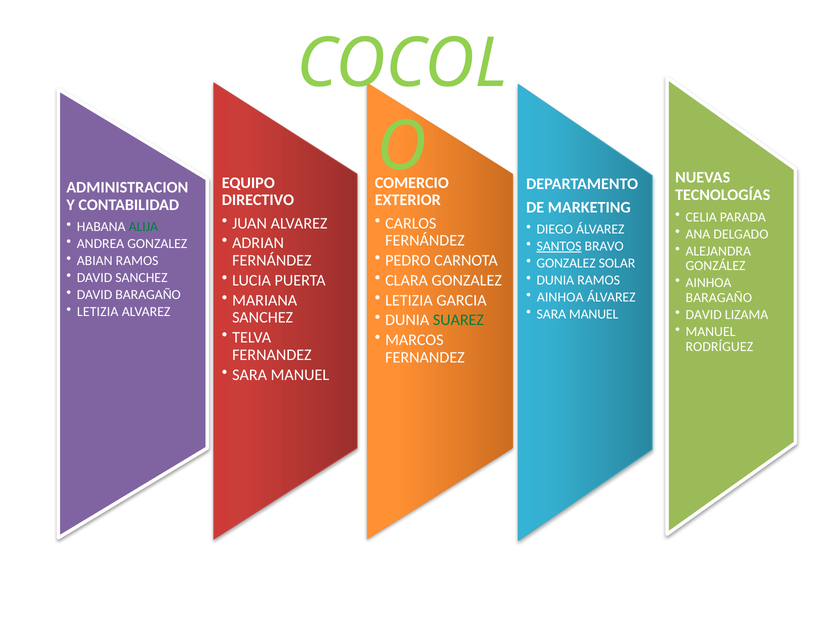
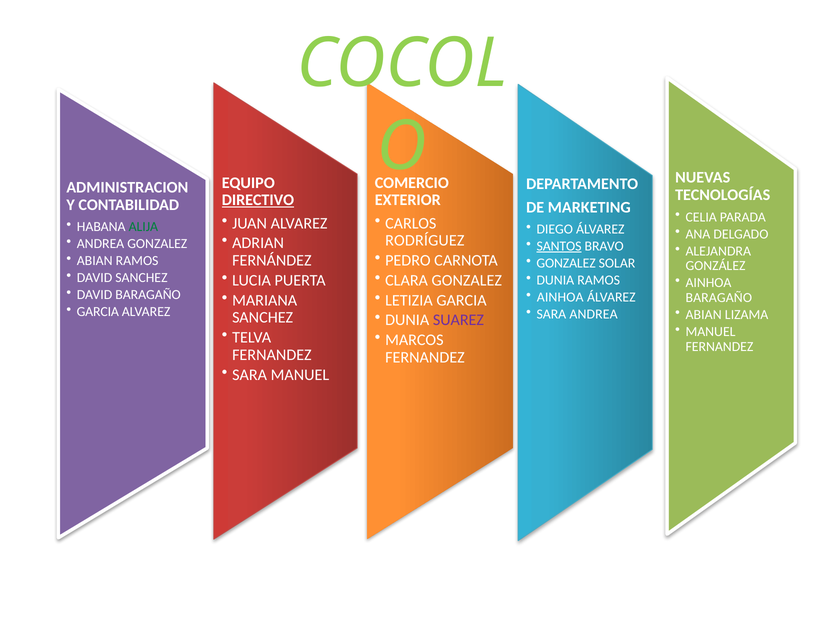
DIRECTIVO underline: none -> present (258, 200)
FERNÁNDEZ: FERNÁNDEZ -> RODRÍGUEZ (425, 241)
LETIZIA: LETIZIA -> GARCIA (98, 312)
MANUEL: MANUEL -> ANDREA (594, 314)
DAVID: DAVID -> ABIAN (704, 315)
SUAREZ colour: green -> purple (458, 320)
RODRÍGUEZ: RODRÍGUEZ -> FERNANDEZ (719, 347)
